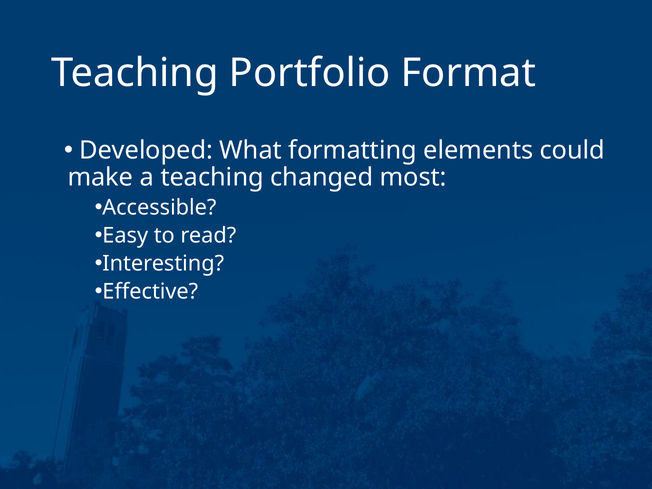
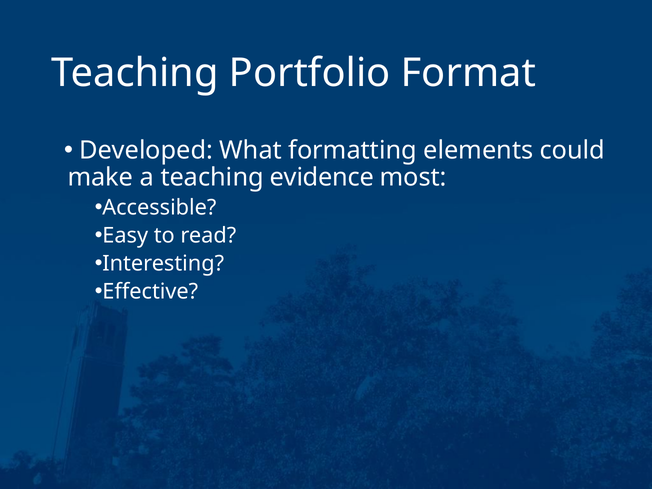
changed: changed -> evidence (322, 178)
